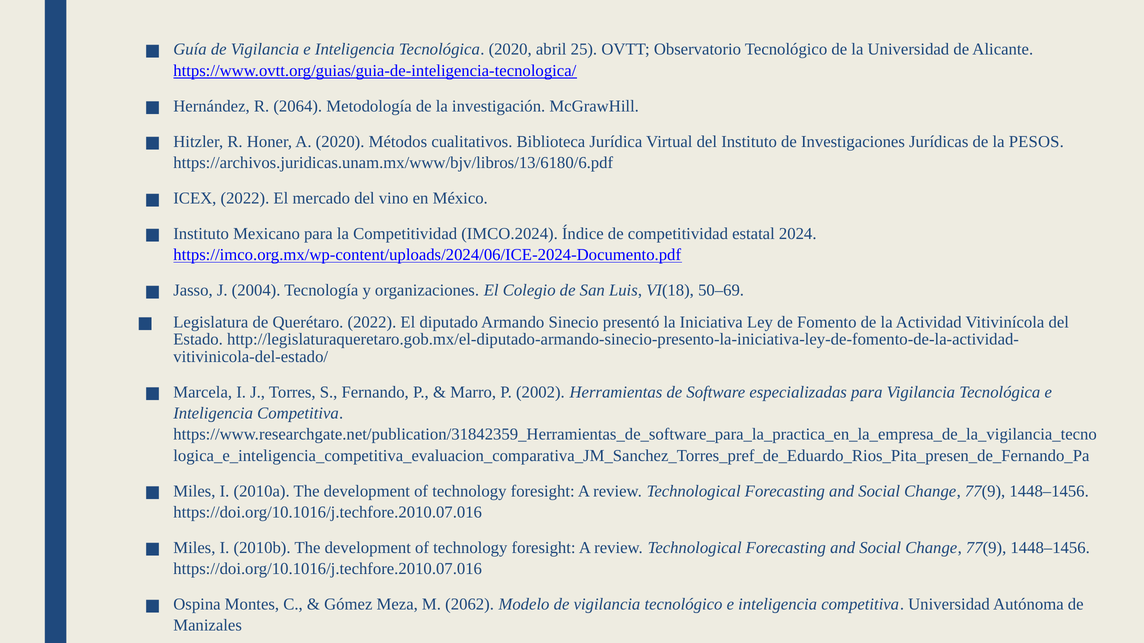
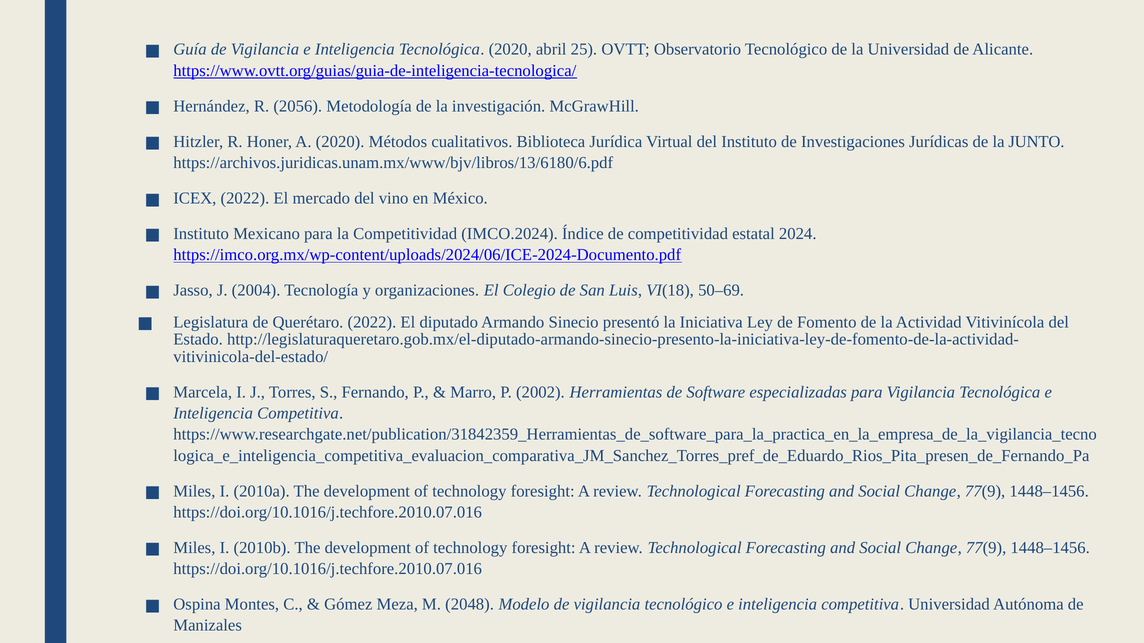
2064: 2064 -> 2056 (298, 106)
PESOS: PESOS -> JUNTO (1036, 142)
2062: 2062 -> 2048 (470, 605)
